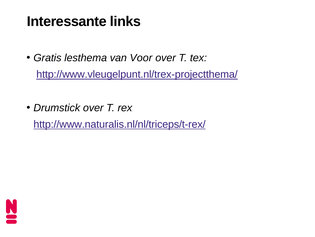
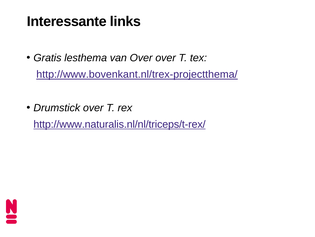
van Voor: Voor -> Over (141, 58)
http://www.vleugelpunt.nl/trex-projectthema/: http://www.vleugelpunt.nl/trex-projectthema/ -> http://www.bovenkant.nl/trex-projectthema/ (137, 74)
